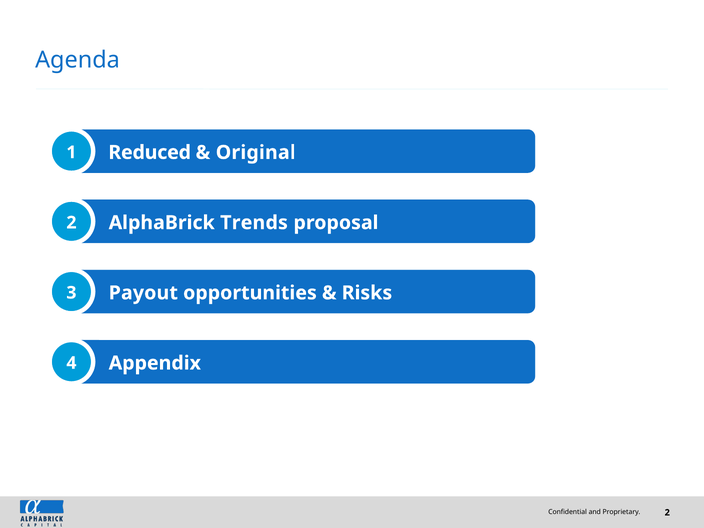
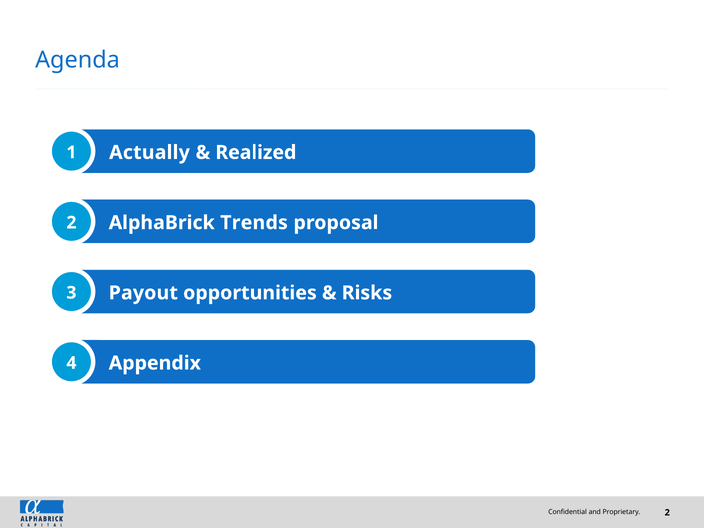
Reduced: Reduced -> Actually (149, 152)
Original: Original -> Realized (256, 152)
